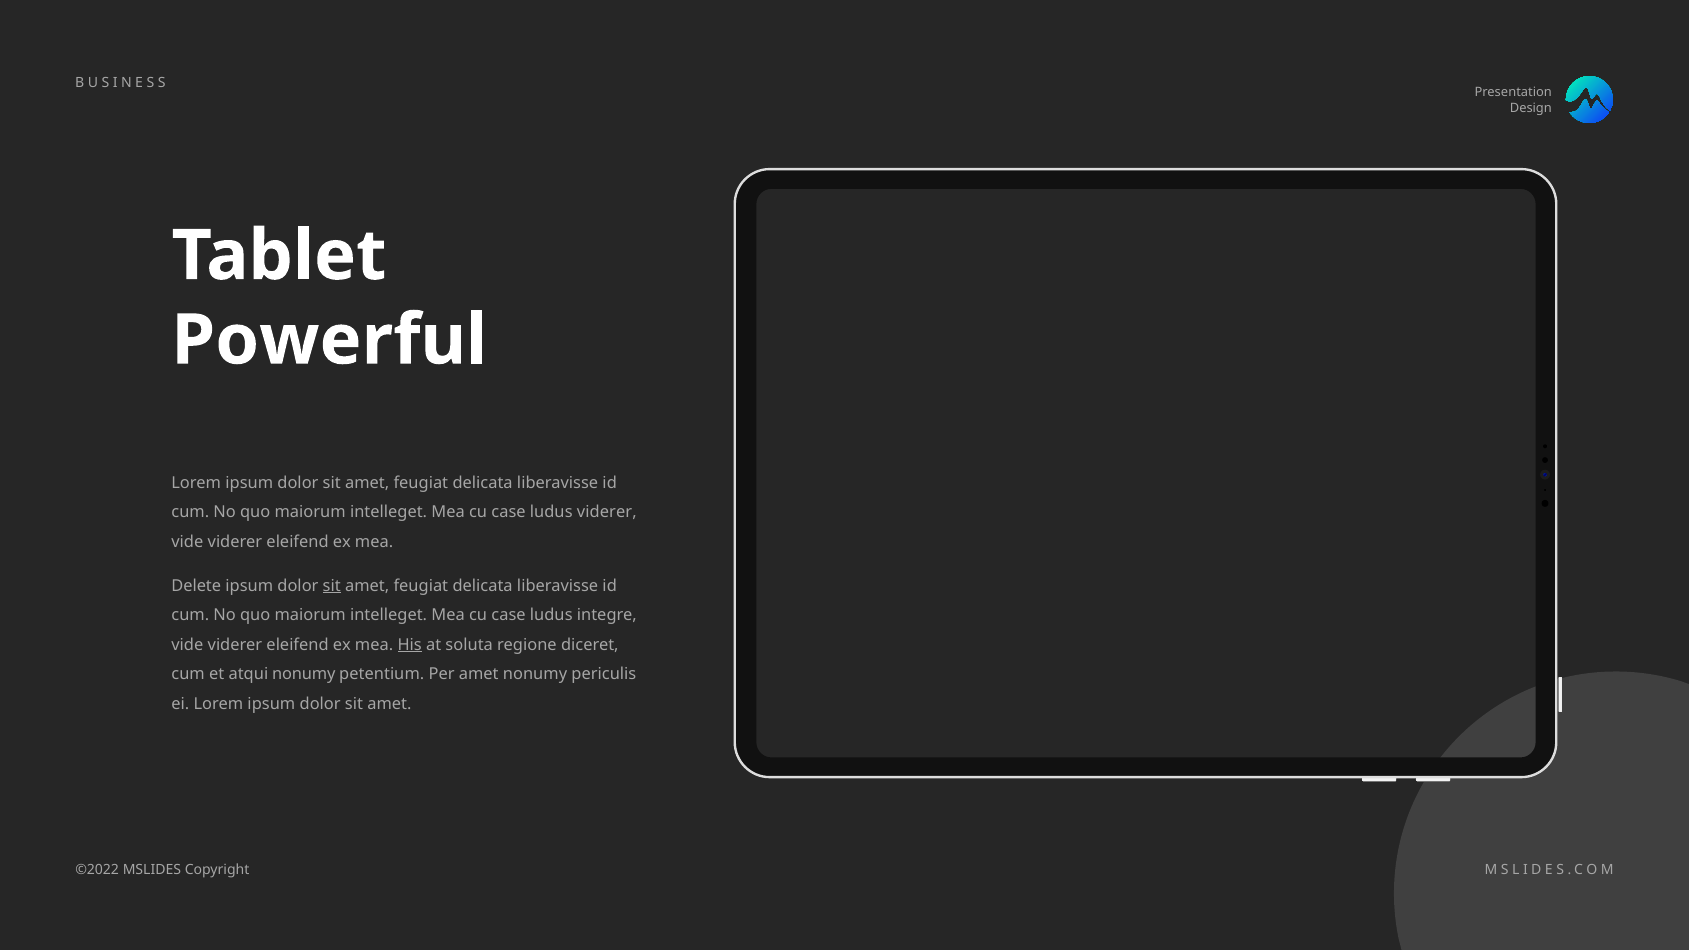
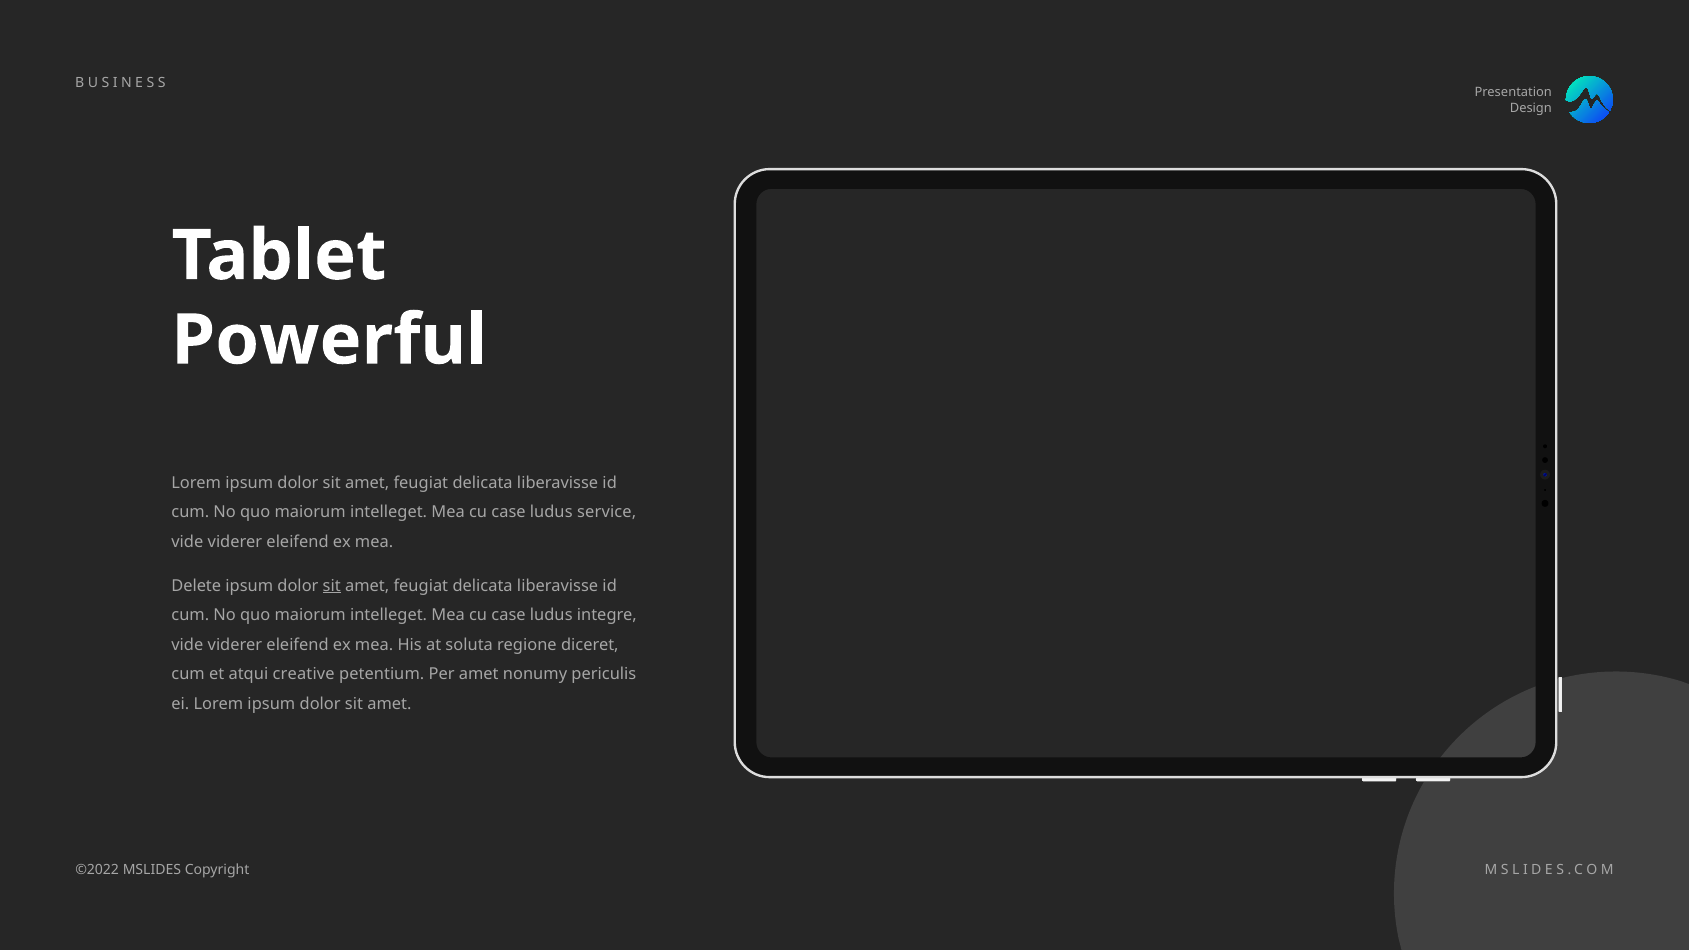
ludus viderer: viderer -> service (607, 513)
His underline: present -> none (410, 645)
atqui nonumy: nonumy -> creative (304, 674)
